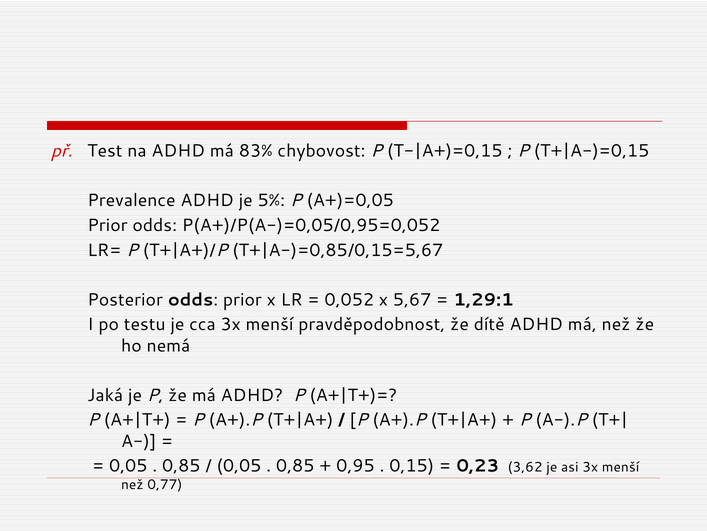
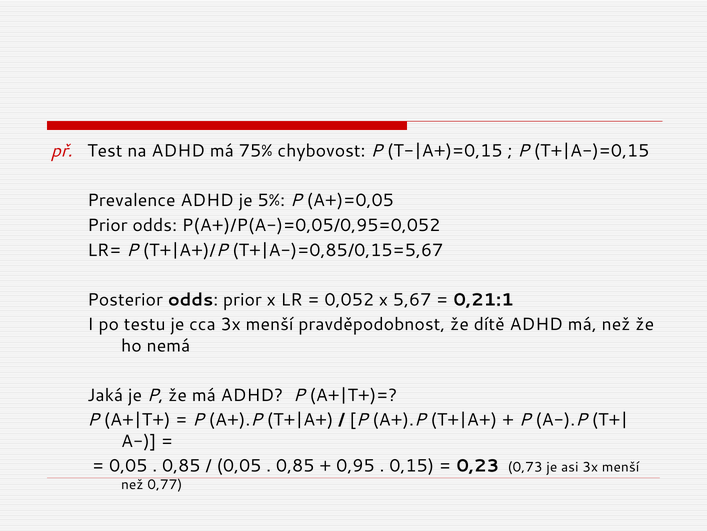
83%: 83% -> 75% (256, 151)
1,29:1: 1,29:1 -> 0,21:1 (484, 299)
3,62: 3,62 -> 0,73 (525, 467)
